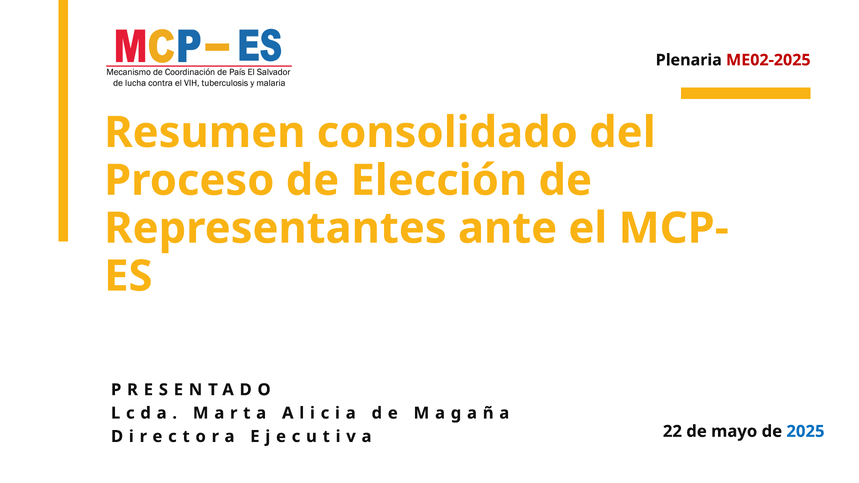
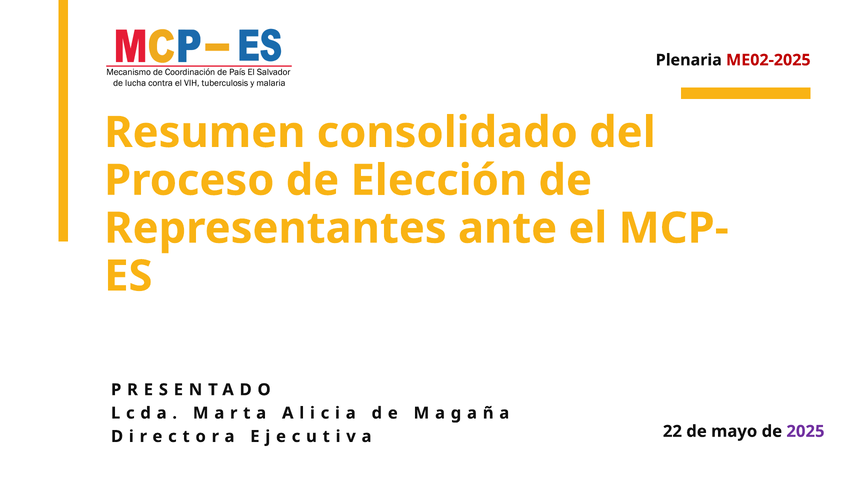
2025 colour: blue -> purple (805, 432)
